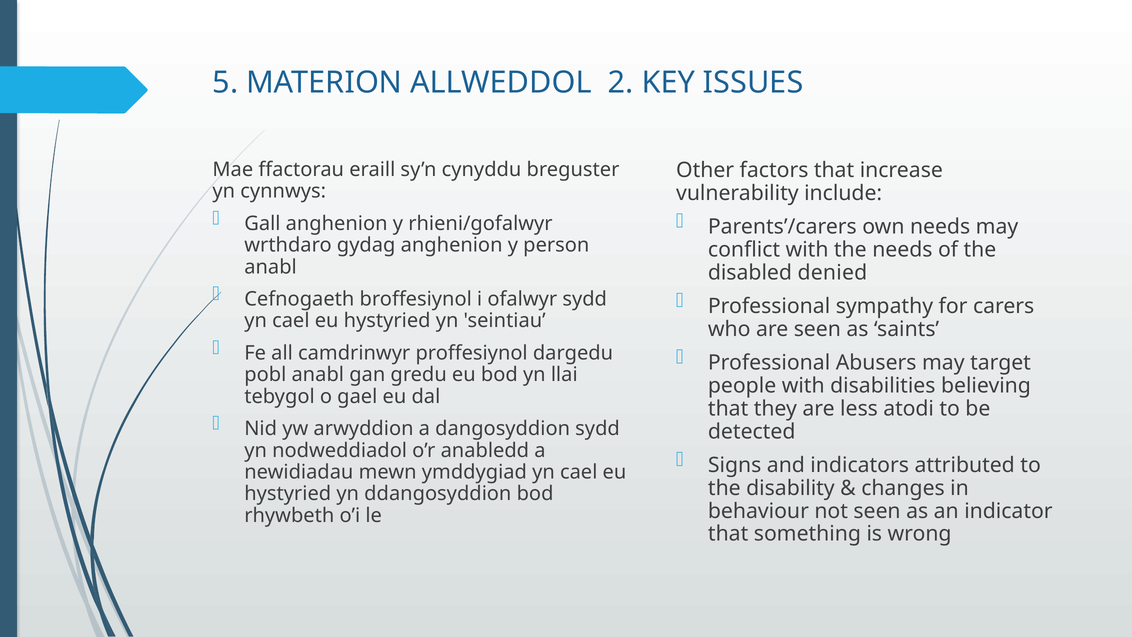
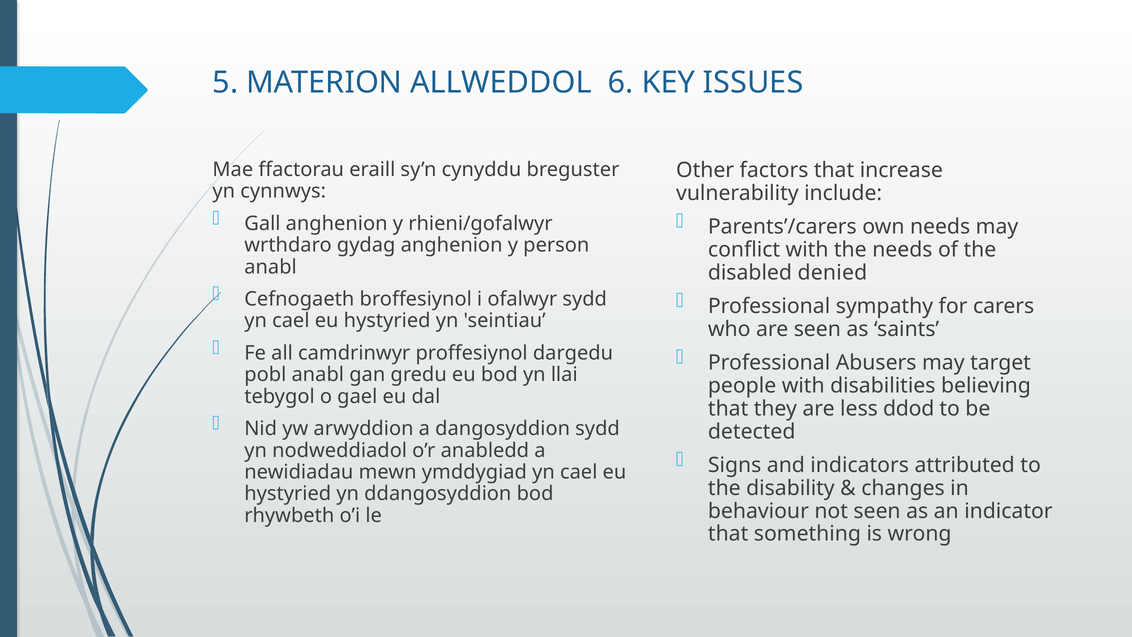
2: 2 -> 6 (621, 83)
atodi: atodi -> ddod (909, 409)
